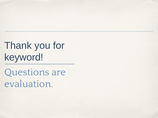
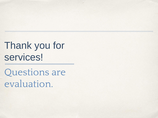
keyword: keyword -> services (24, 58)
